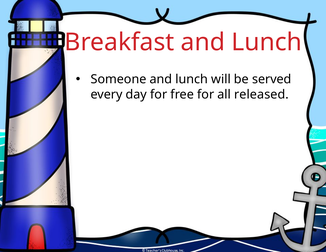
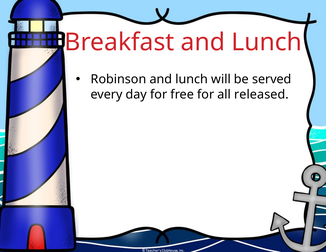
Someone: Someone -> Robinson (119, 79)
